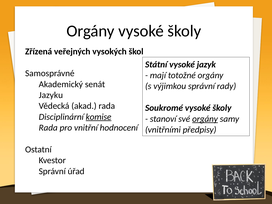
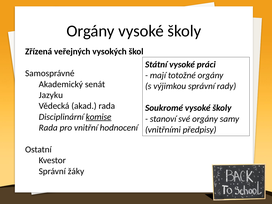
jazyk: jazyk -> práci (206, 64)
orgány underline: present -> none (205, 119)
úřad: úřad -> žáky (76, 171)
